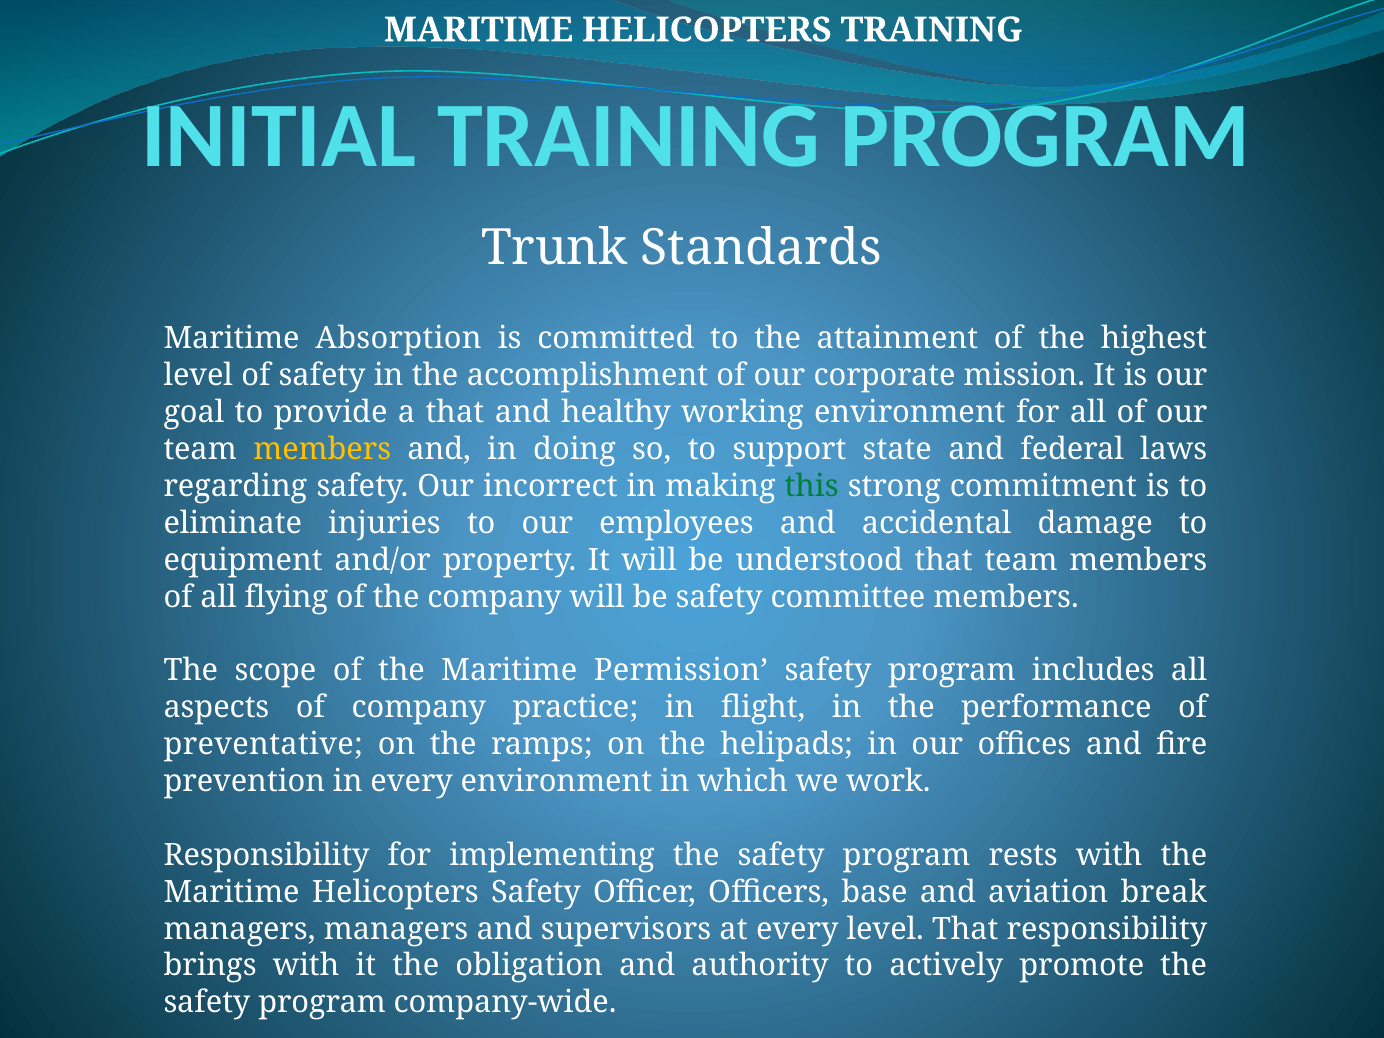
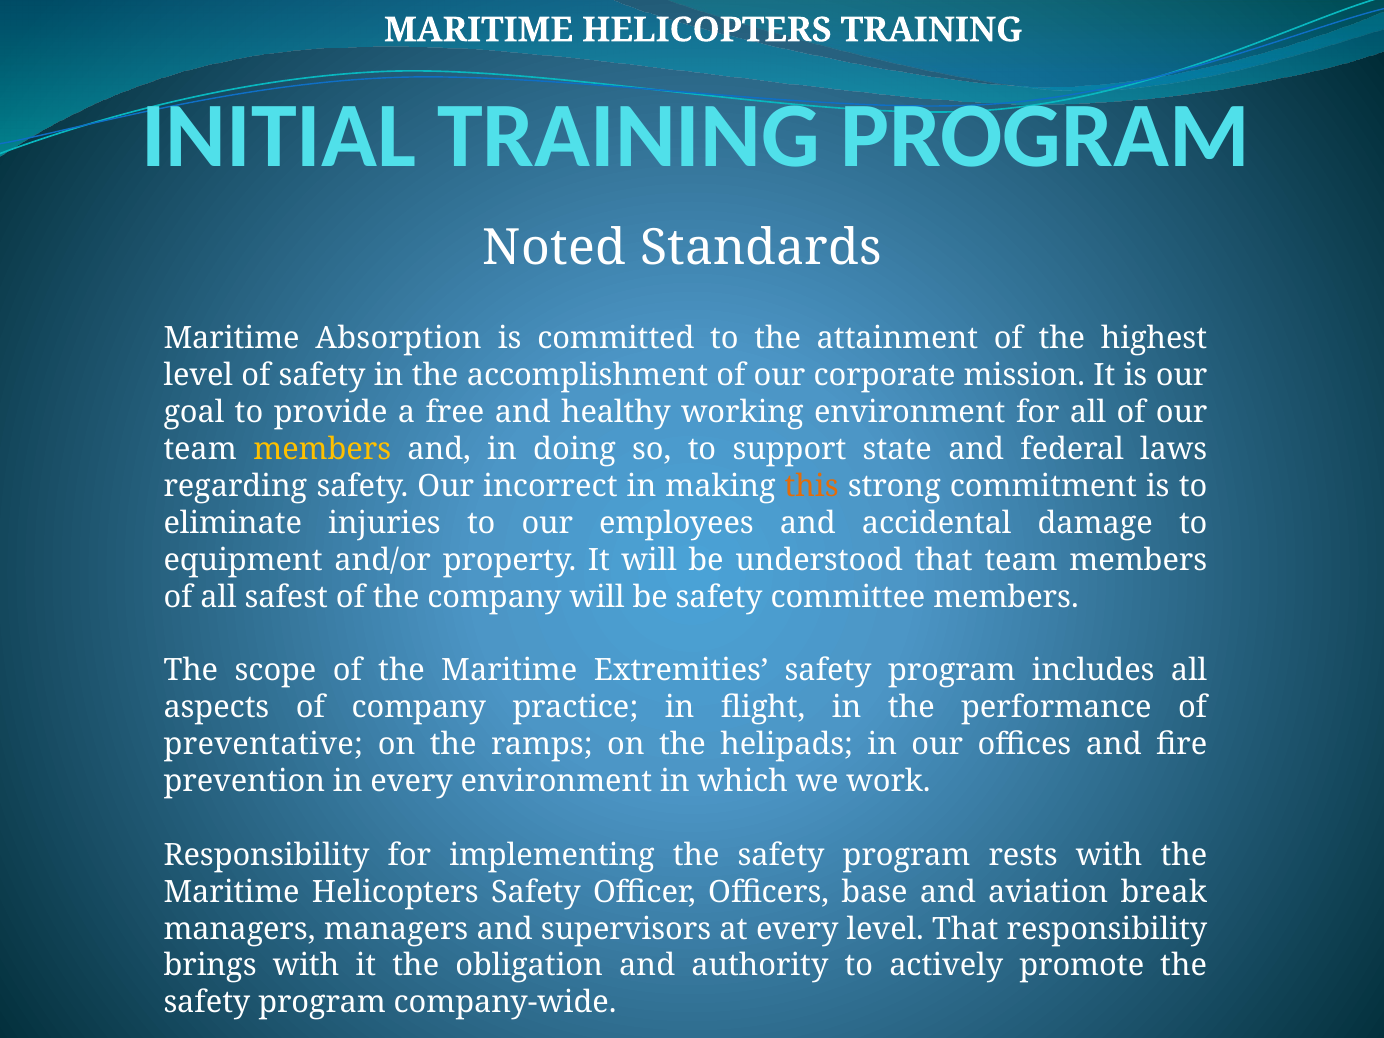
Trunk: Trunk -> Noted (554, 248)
a that: that -> free (455, 413)
this colour: green -> orange (812, 486)
flying: flying -> safest (286, 597)
Permission: Permission -> Extremities (681, 671)
